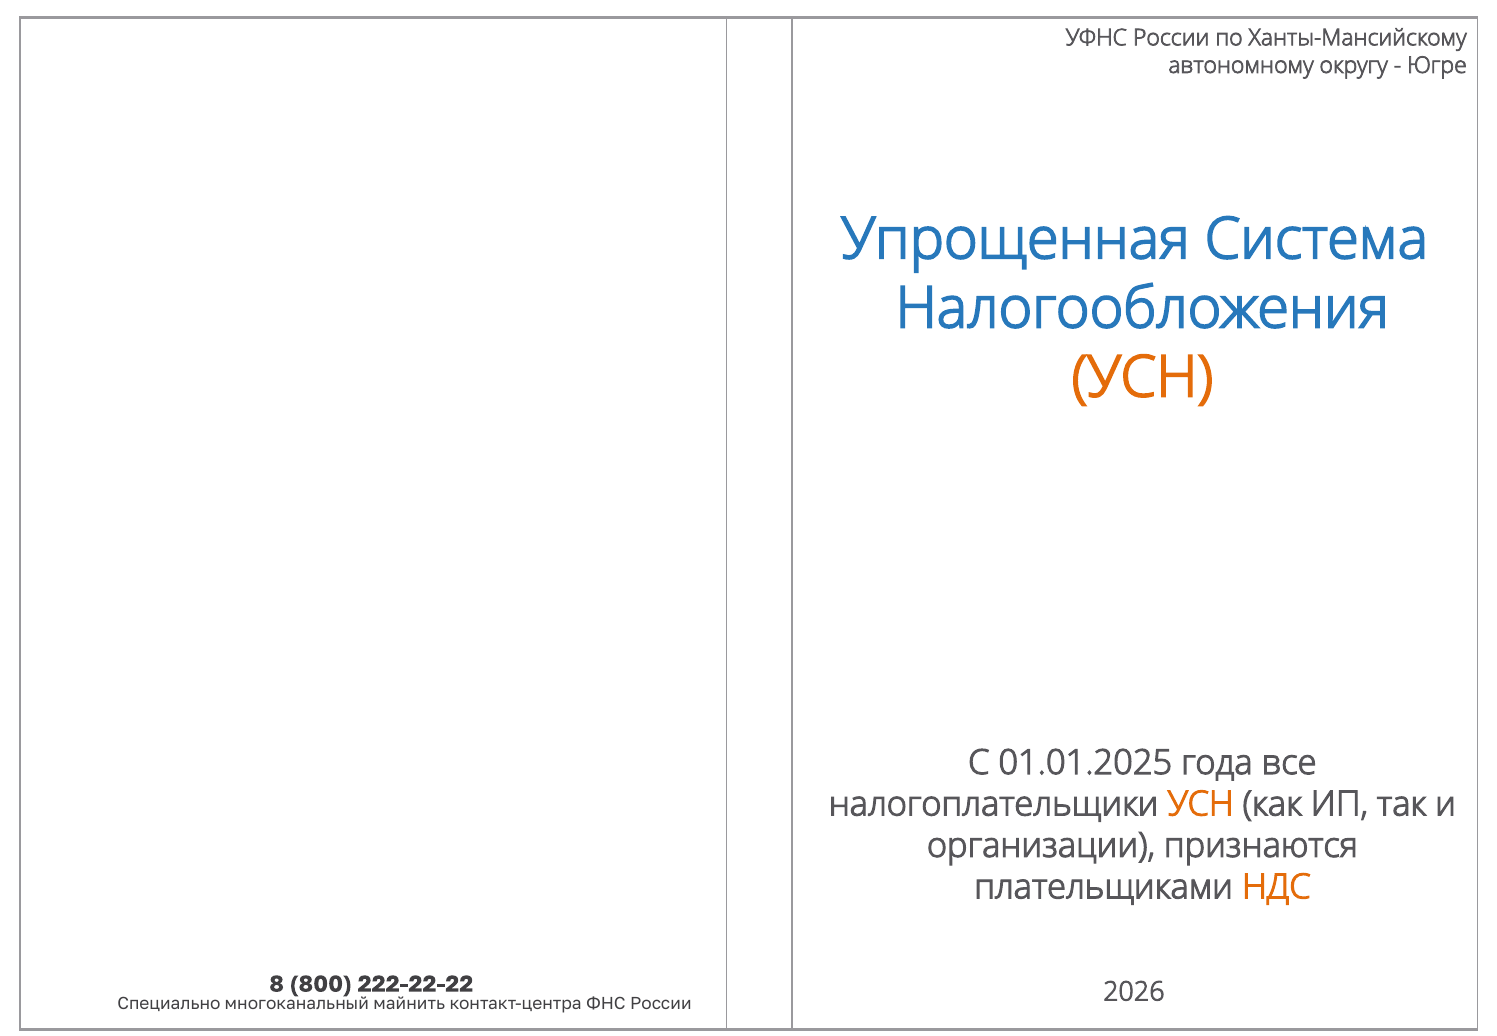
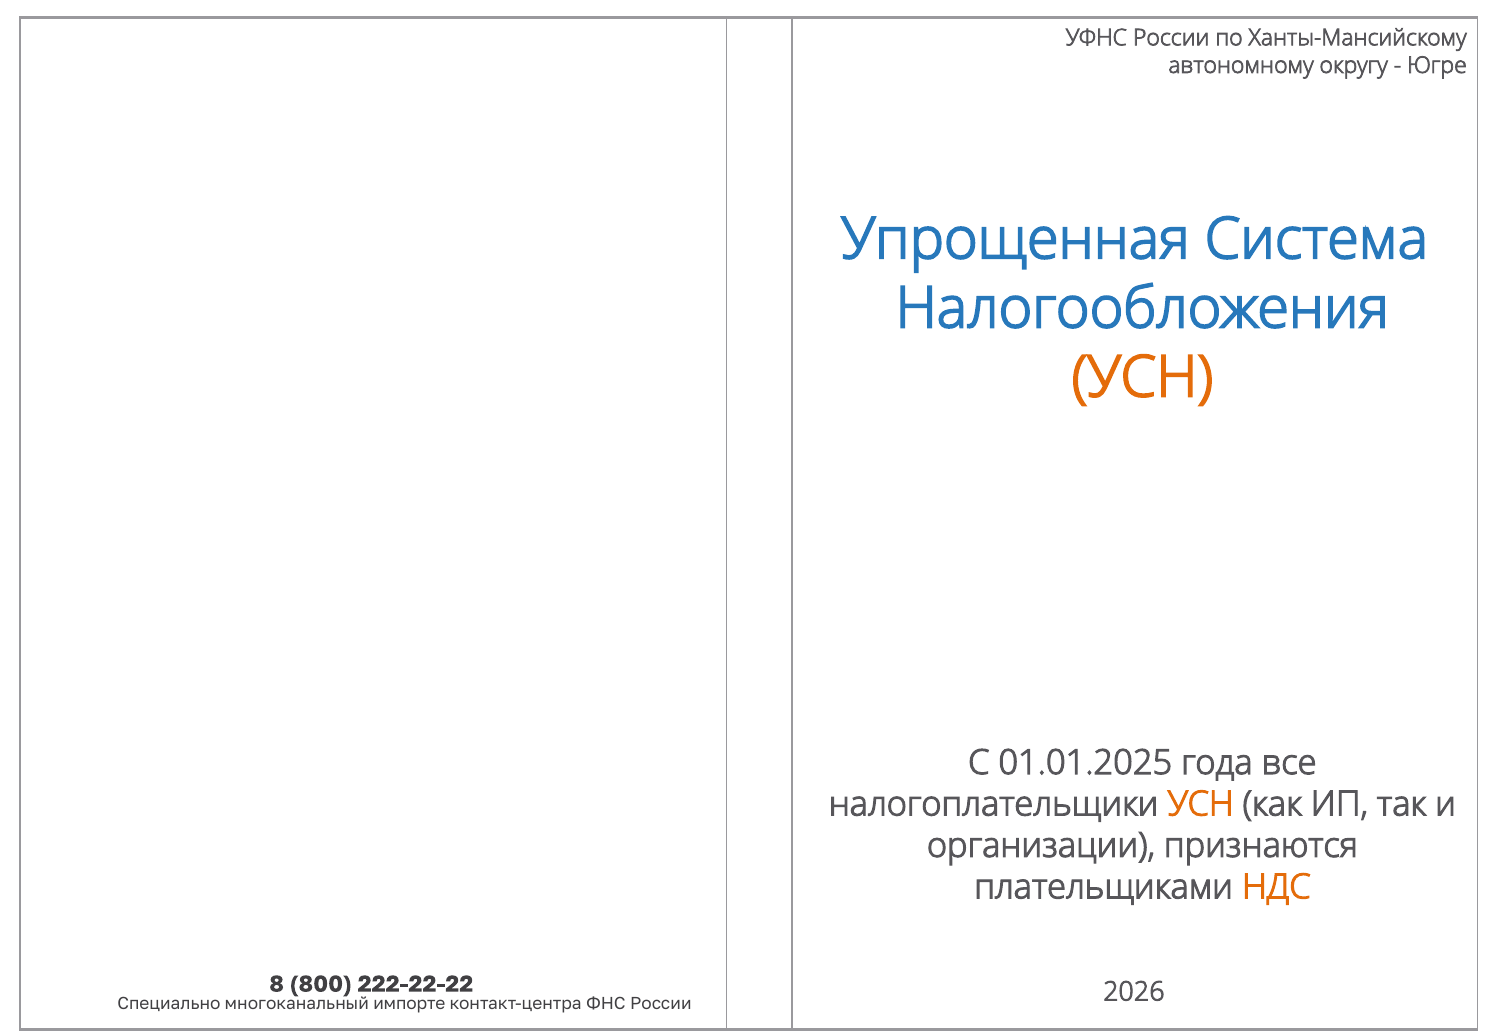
майнить: майнить -> импорте (409, 1004)
